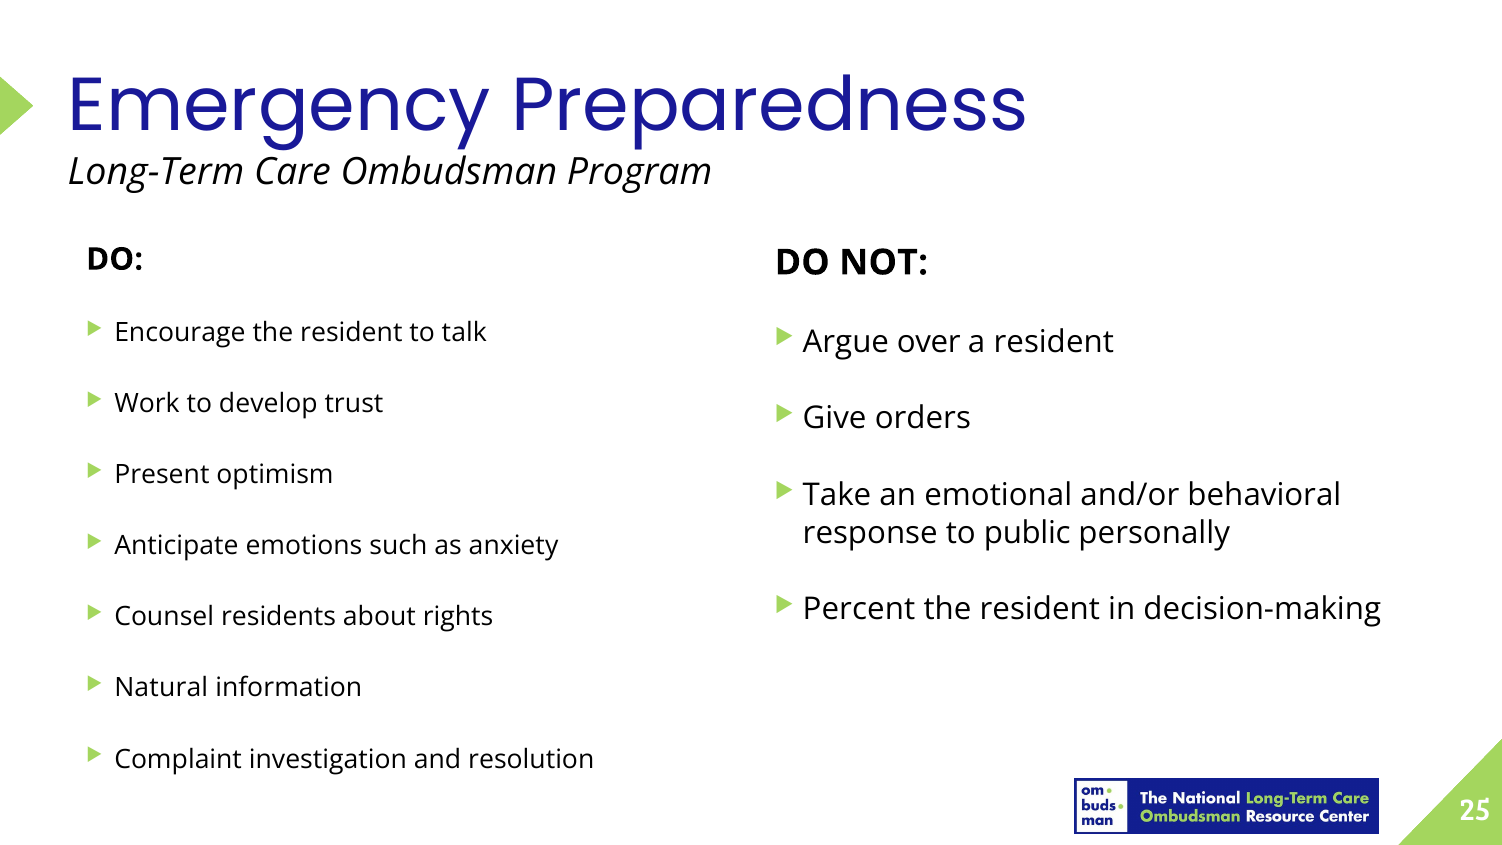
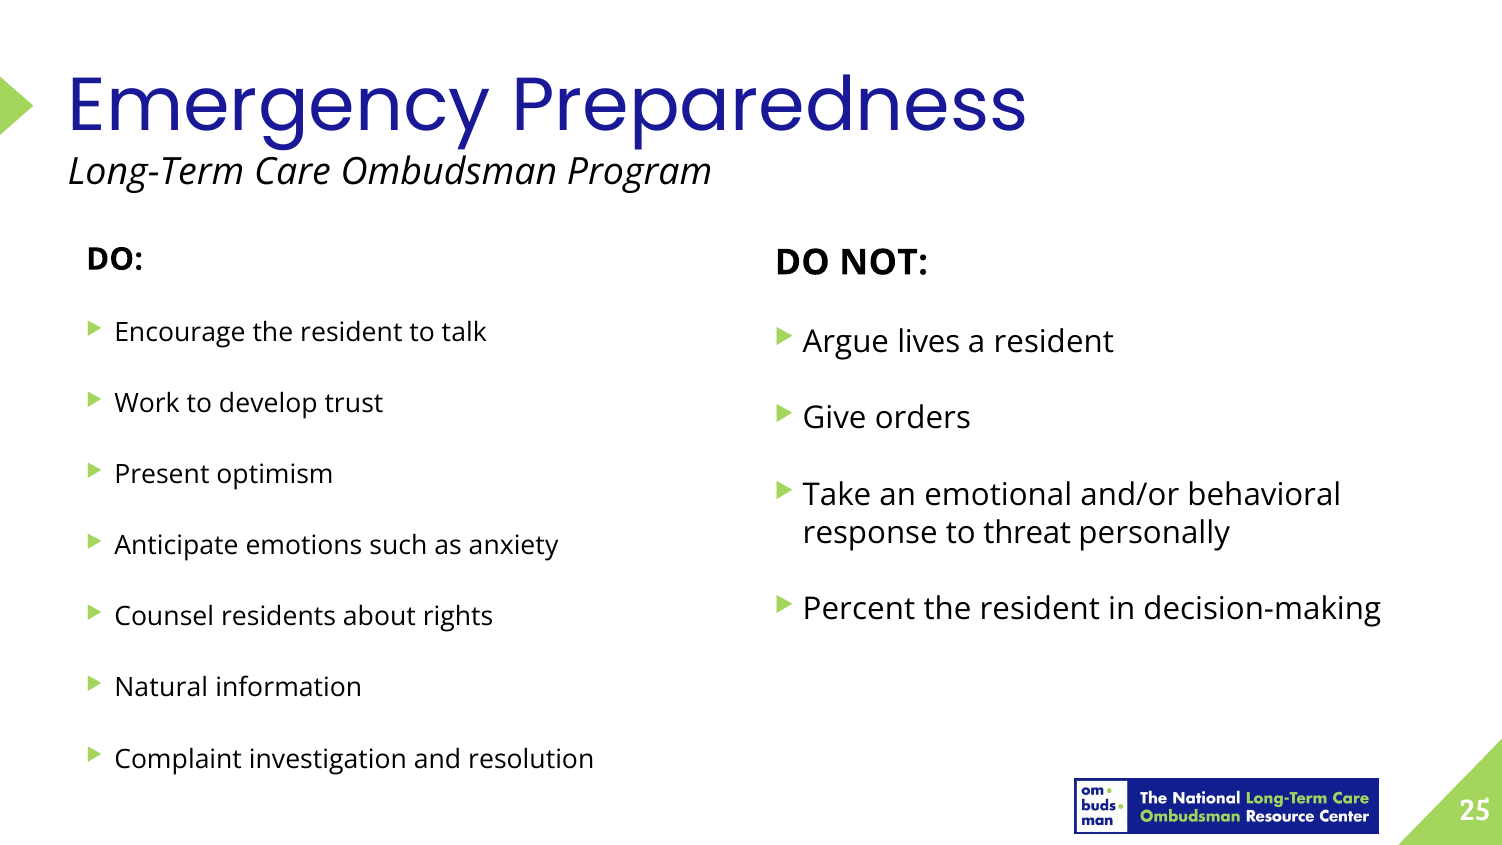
over: over -> lives (929, 342)
public: public -> threat (1027, 533)
